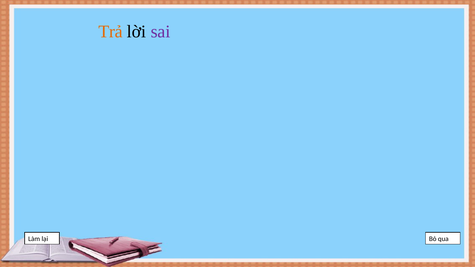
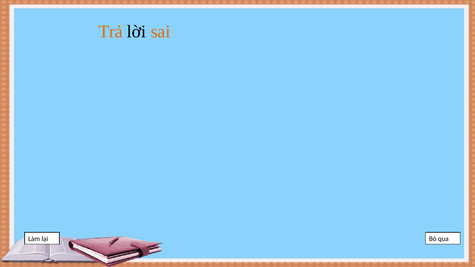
sai colour: purple -> orange (161, 31)
